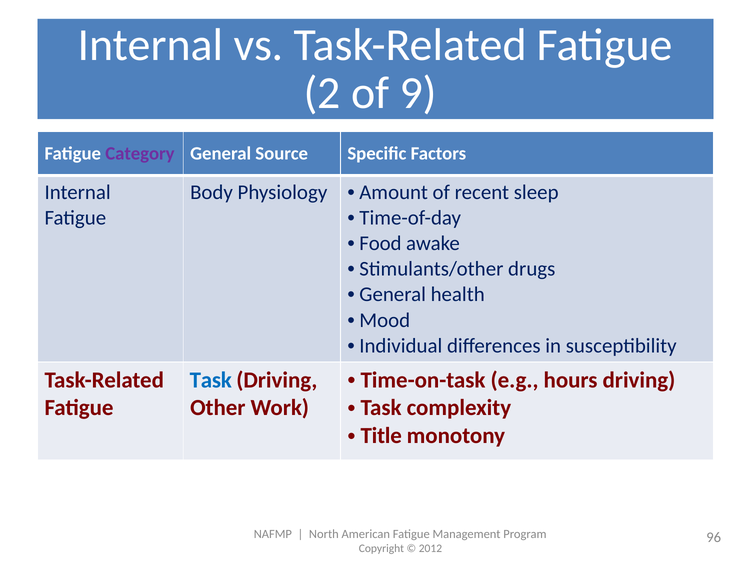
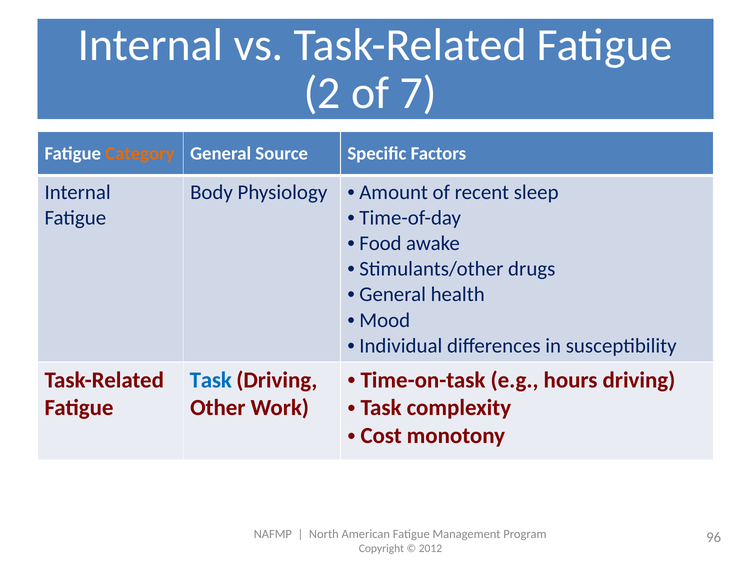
9: 9 -> 7 (418, 93)
Category colour: purple -> orange (140, 154)
Title: Title -> Cost (381, 435)
